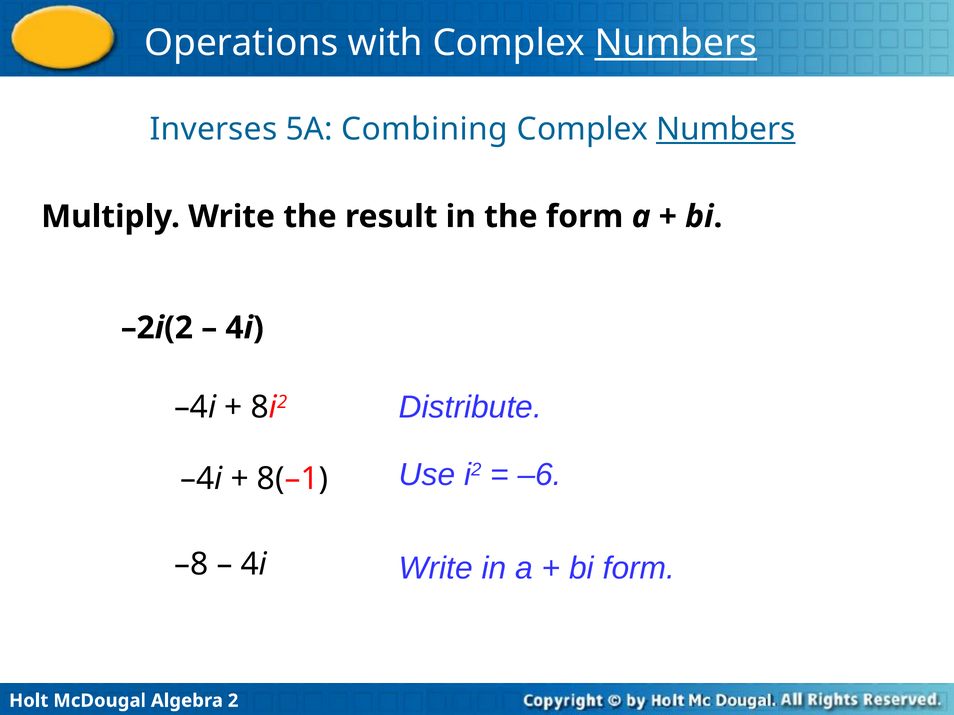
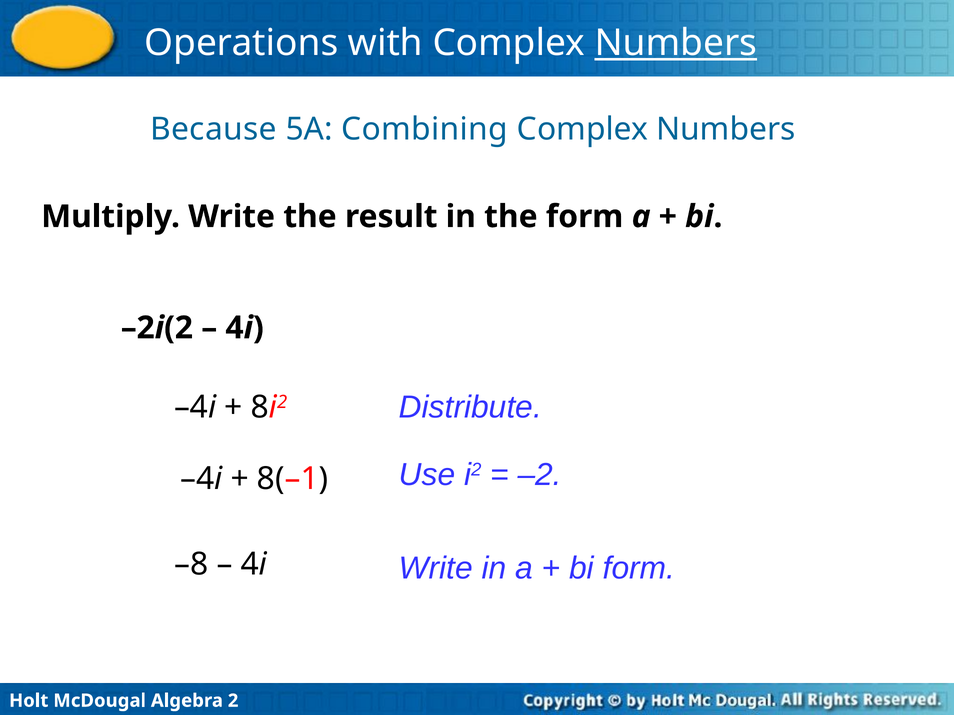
Inverses: Inverses -> Because (213, 129)
Numbers underline: present -> none (726, 129)
–6: –6 -> –2 (540, 475)
